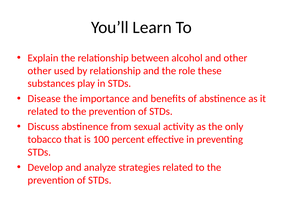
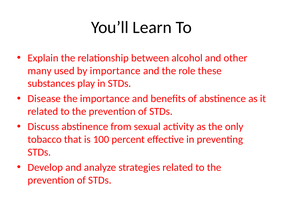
other: other -> many (40, 71)
by relationship: relationship -> importance (115, 71)
